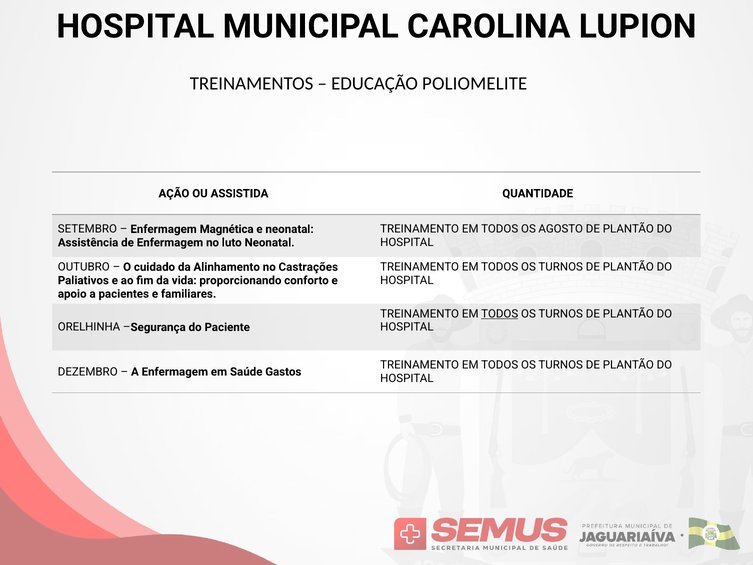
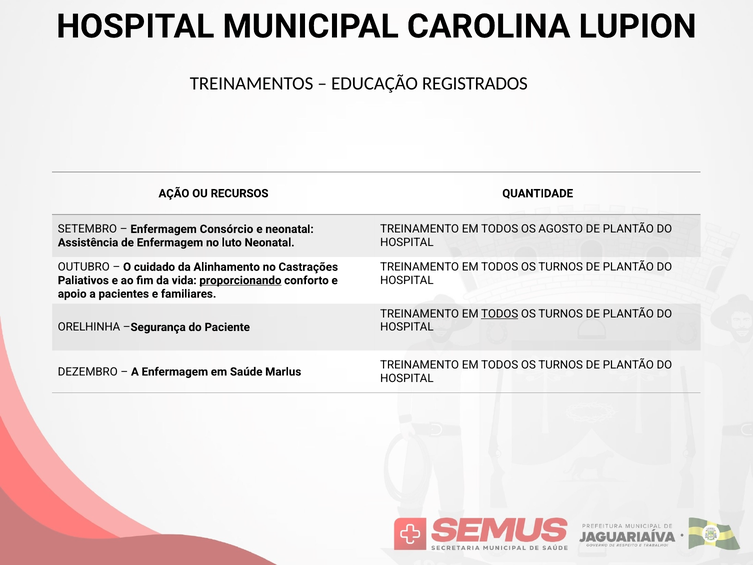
POLIOMELITE: POLIOMELITE -> REGISTRADOS (475, 84)
ASSISTIDA: ASSISTIDA -> RECURSOS (240, 193)
Magnética: Magnética -> Consórcio (227, 229)
proporcionando underline: none -> present (240, 280)
Gastos: Gastos -> Marlus (283, 372)
